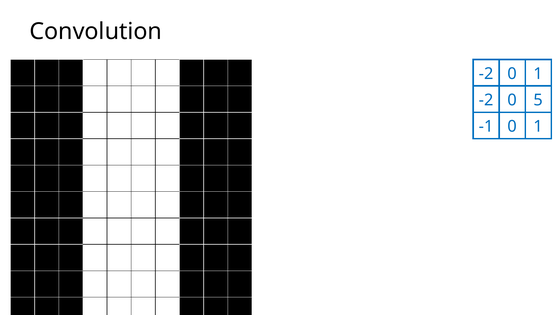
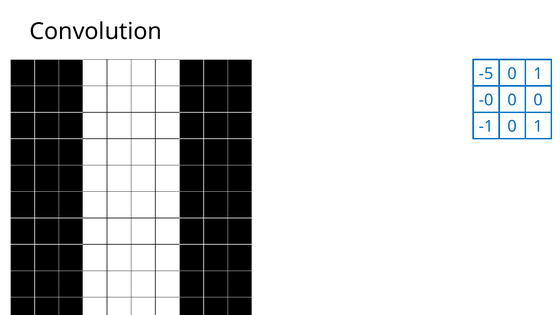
-2: -2 -> -5 (486, 74)
-2: -2 -> -0 (486, 100)
0 5: 5 -> 0 (538, 100)
